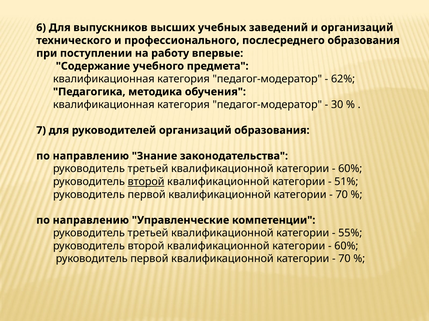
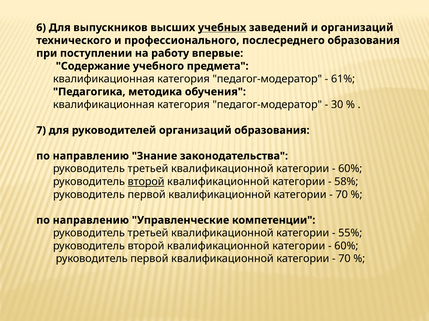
учебных underline: none -> present (222, 28)
62%: 62% -> 61% (343, 79)
51%: 51% -> 58% (346, 182)
